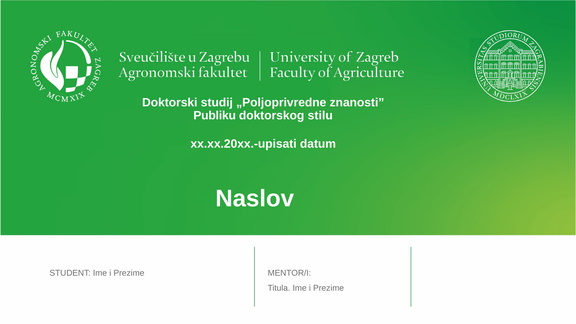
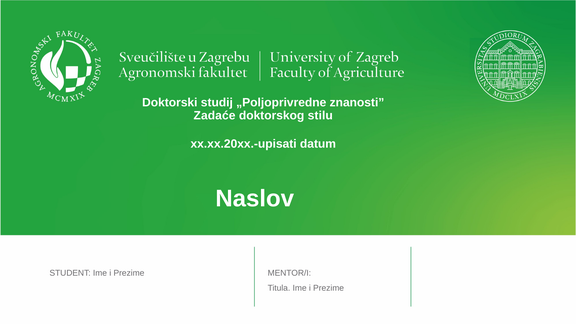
Publiku: Publiku -> Zadaće (215, 115)
